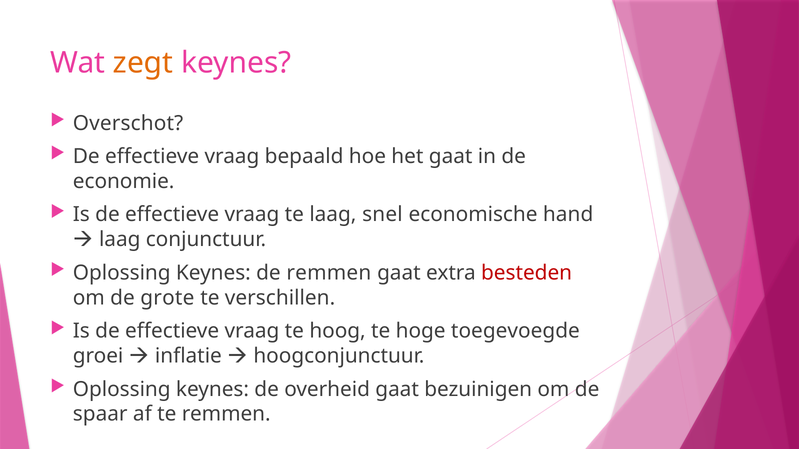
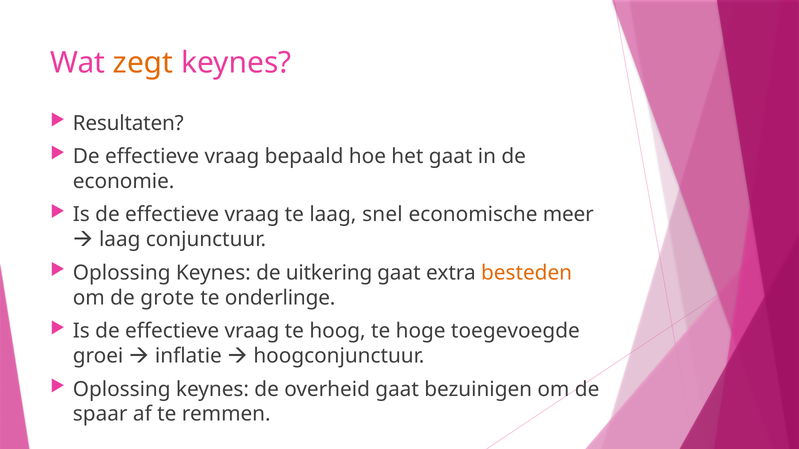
Overschot: Overschot -> Resultaten (128, 123)
hand: hand -> meer (568, 215)
de remmen: remmen -> uitkering (329, 273)
besteden colour: red -> orange (527, 273)
verschillen: verschillen -> onderlinge (280, 298)
